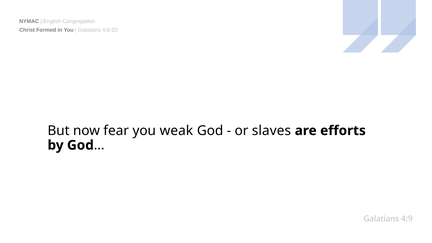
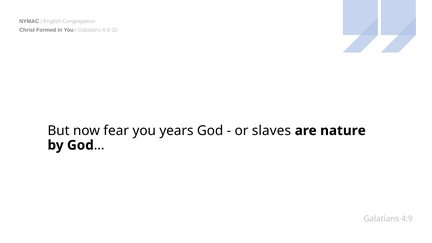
weak: weak -> years (176, 131)
efforts: efforts -> nature (343, 131)
